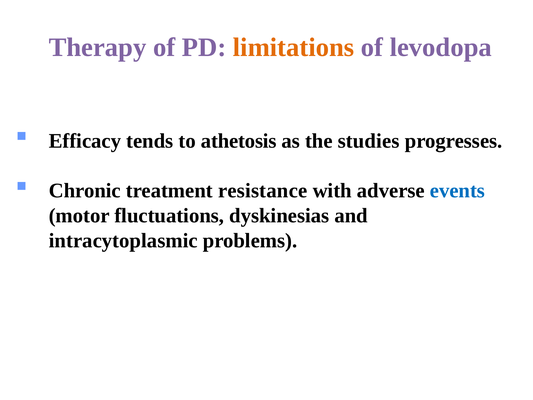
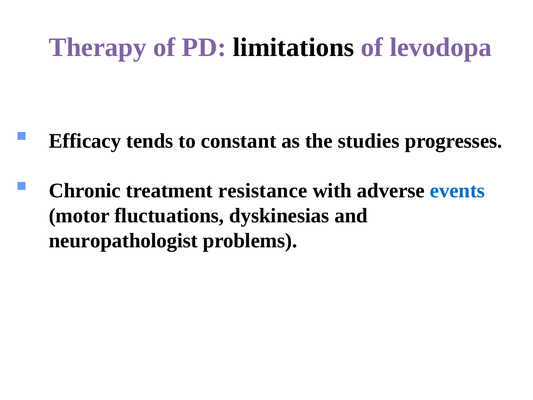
limitations colour: orange -> black (294, 47)
athetosis: athetosis -> constant (239, 141)
intracytoplasmic: intracytoplasmic -> neuropathologist (123, 240)
